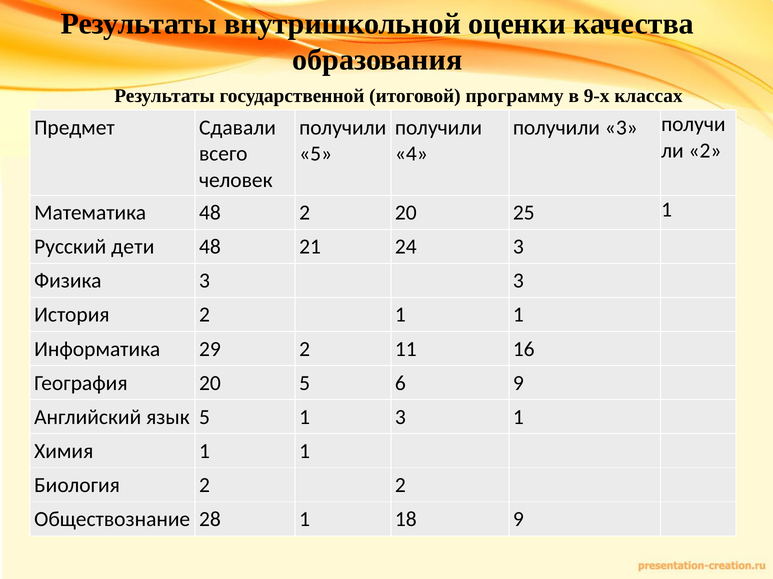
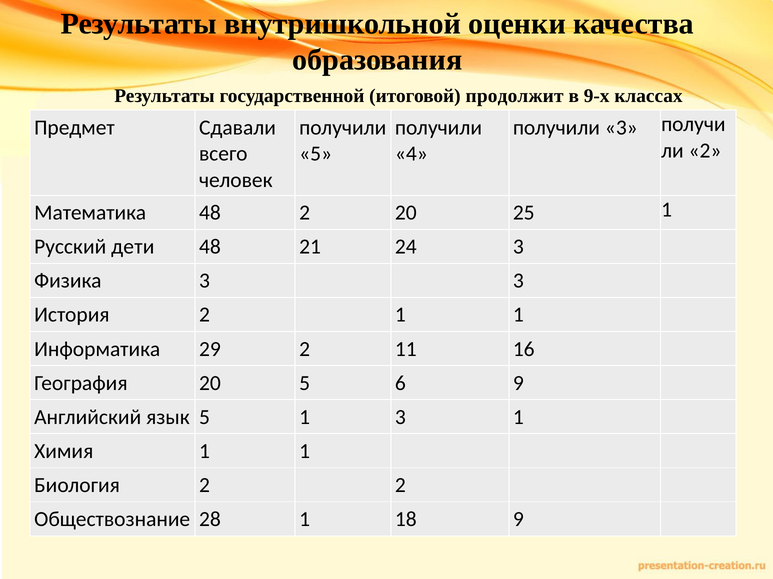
программу: программу -> продолжит (515, 96)
